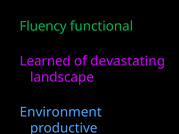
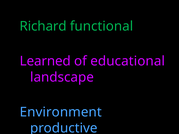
Fluency: Fluency -> Richard (43, 26)
devastating: devastating -> educational (128, 61)
